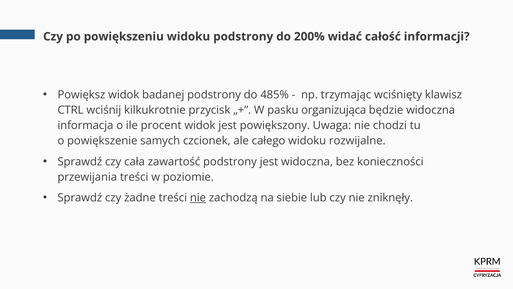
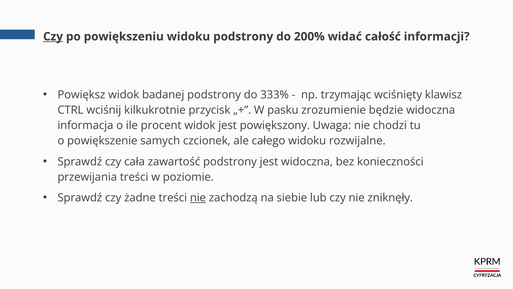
Czy underline: none -> present (53, 37)
485%: 485% -> 333% (275, 95)
organizująca: organizująca -> zrozumienie (334, 110)
